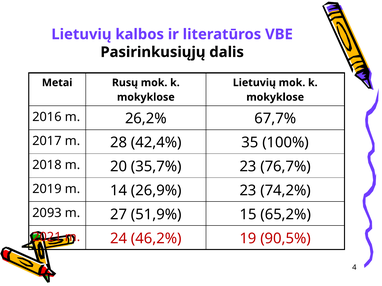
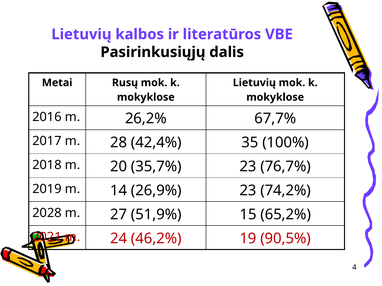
2093: 2093 -> 2028 (47, 213)
